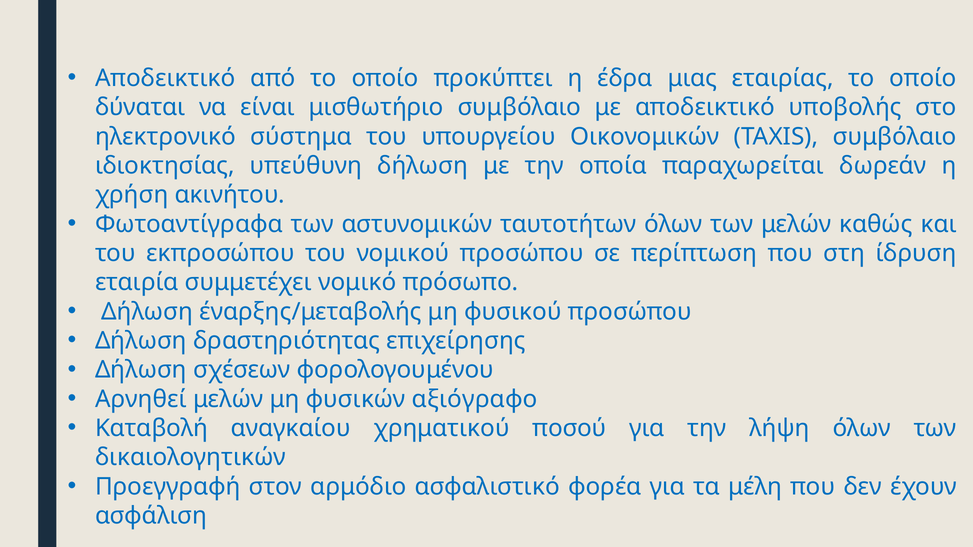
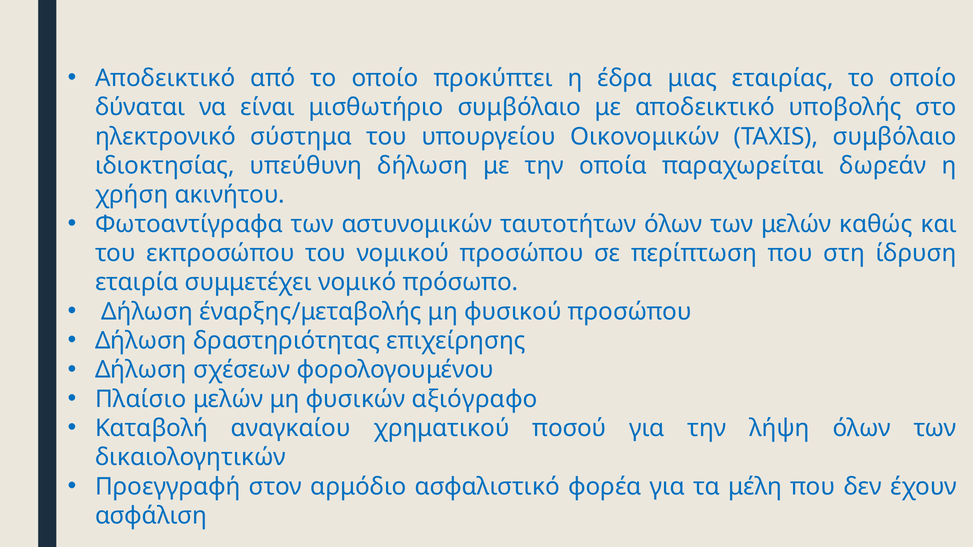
Αρνηθεί: Αρνηθεί -> Πλαίσιο (141, 399)
